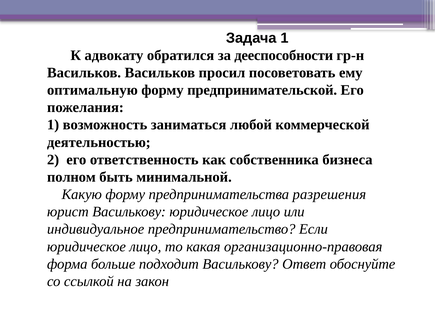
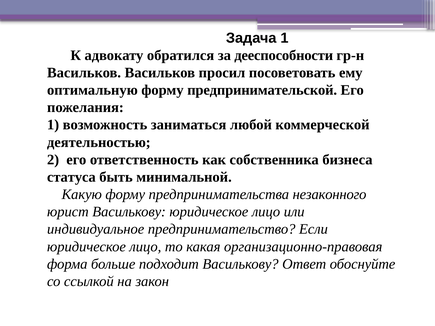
полном: полном -> статуса (71, 177)
разрешения: разрешения -> незаконного (330, 195)
